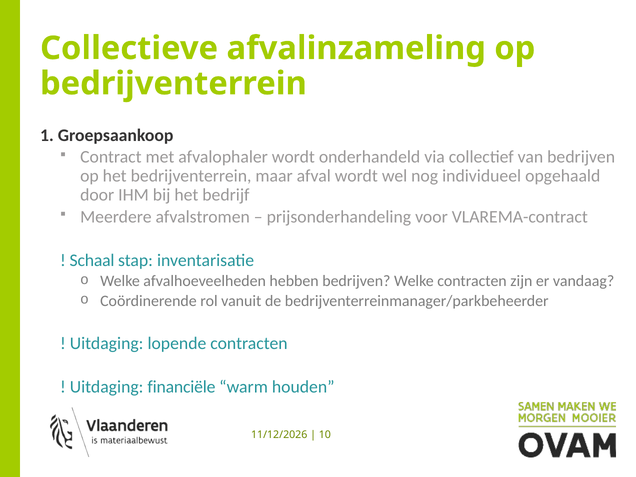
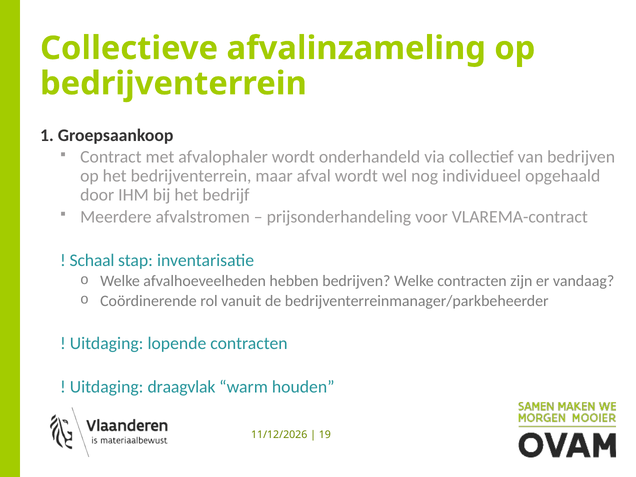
financiële: financiële -> draagvlak (181, 387)
10: 10 -> 19 (325, 435)
